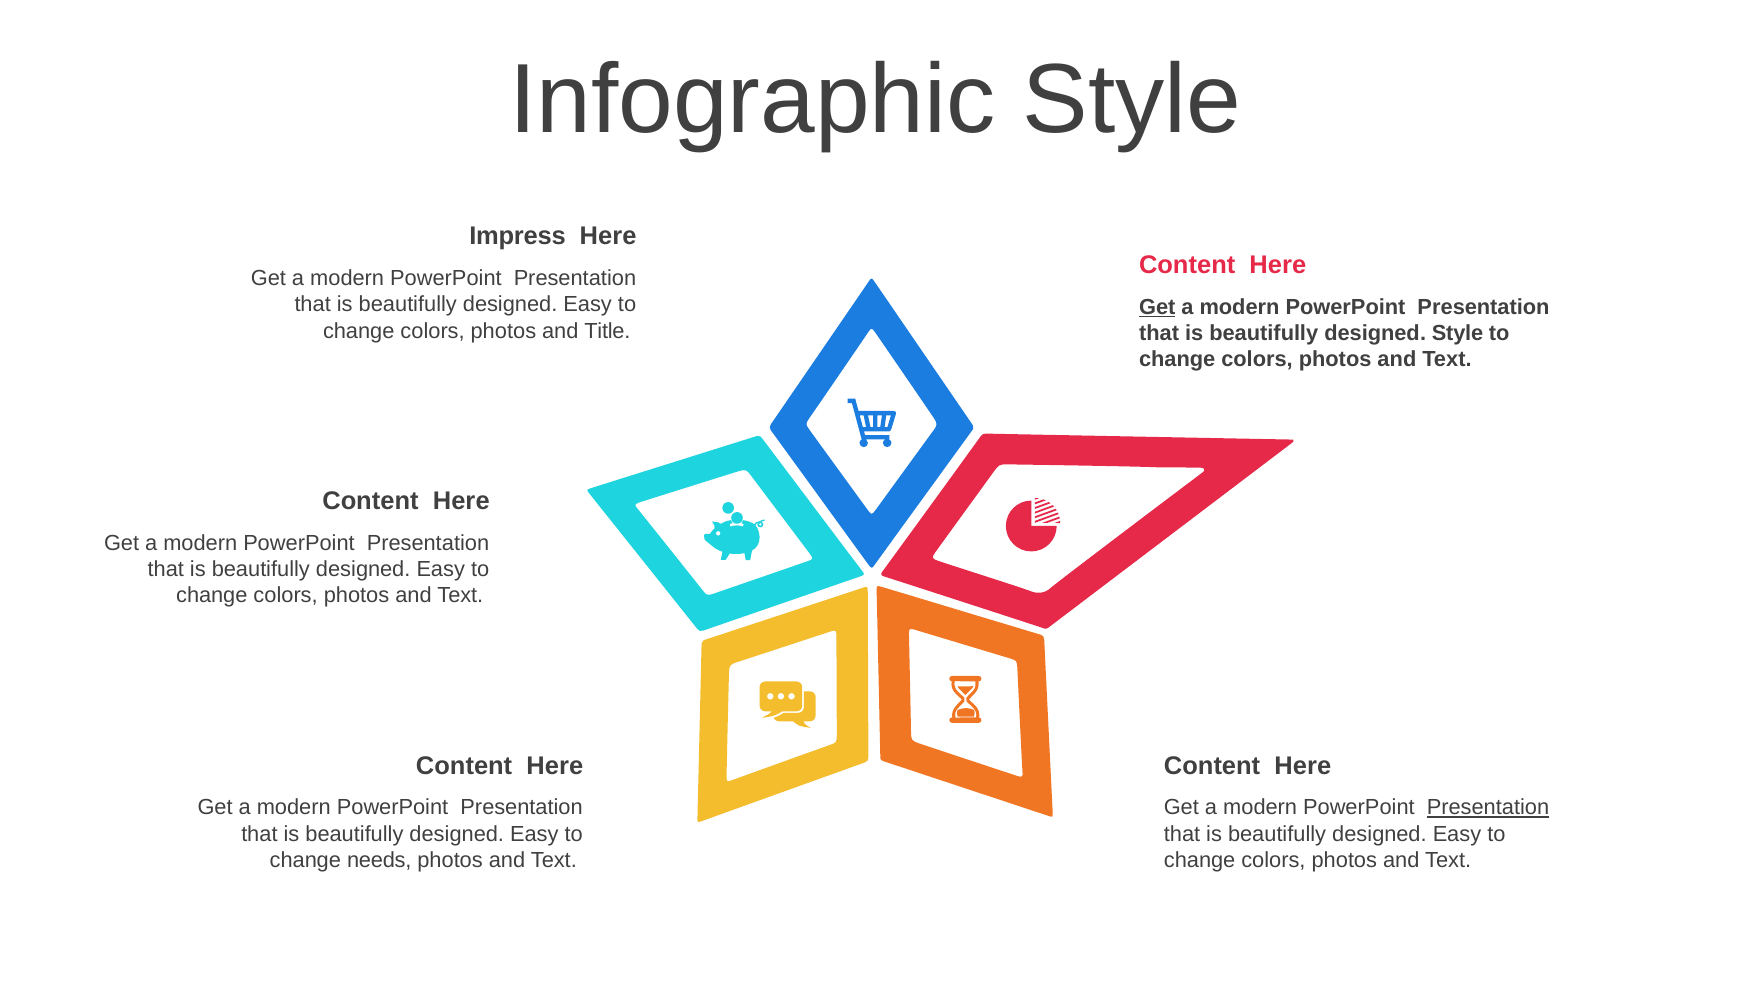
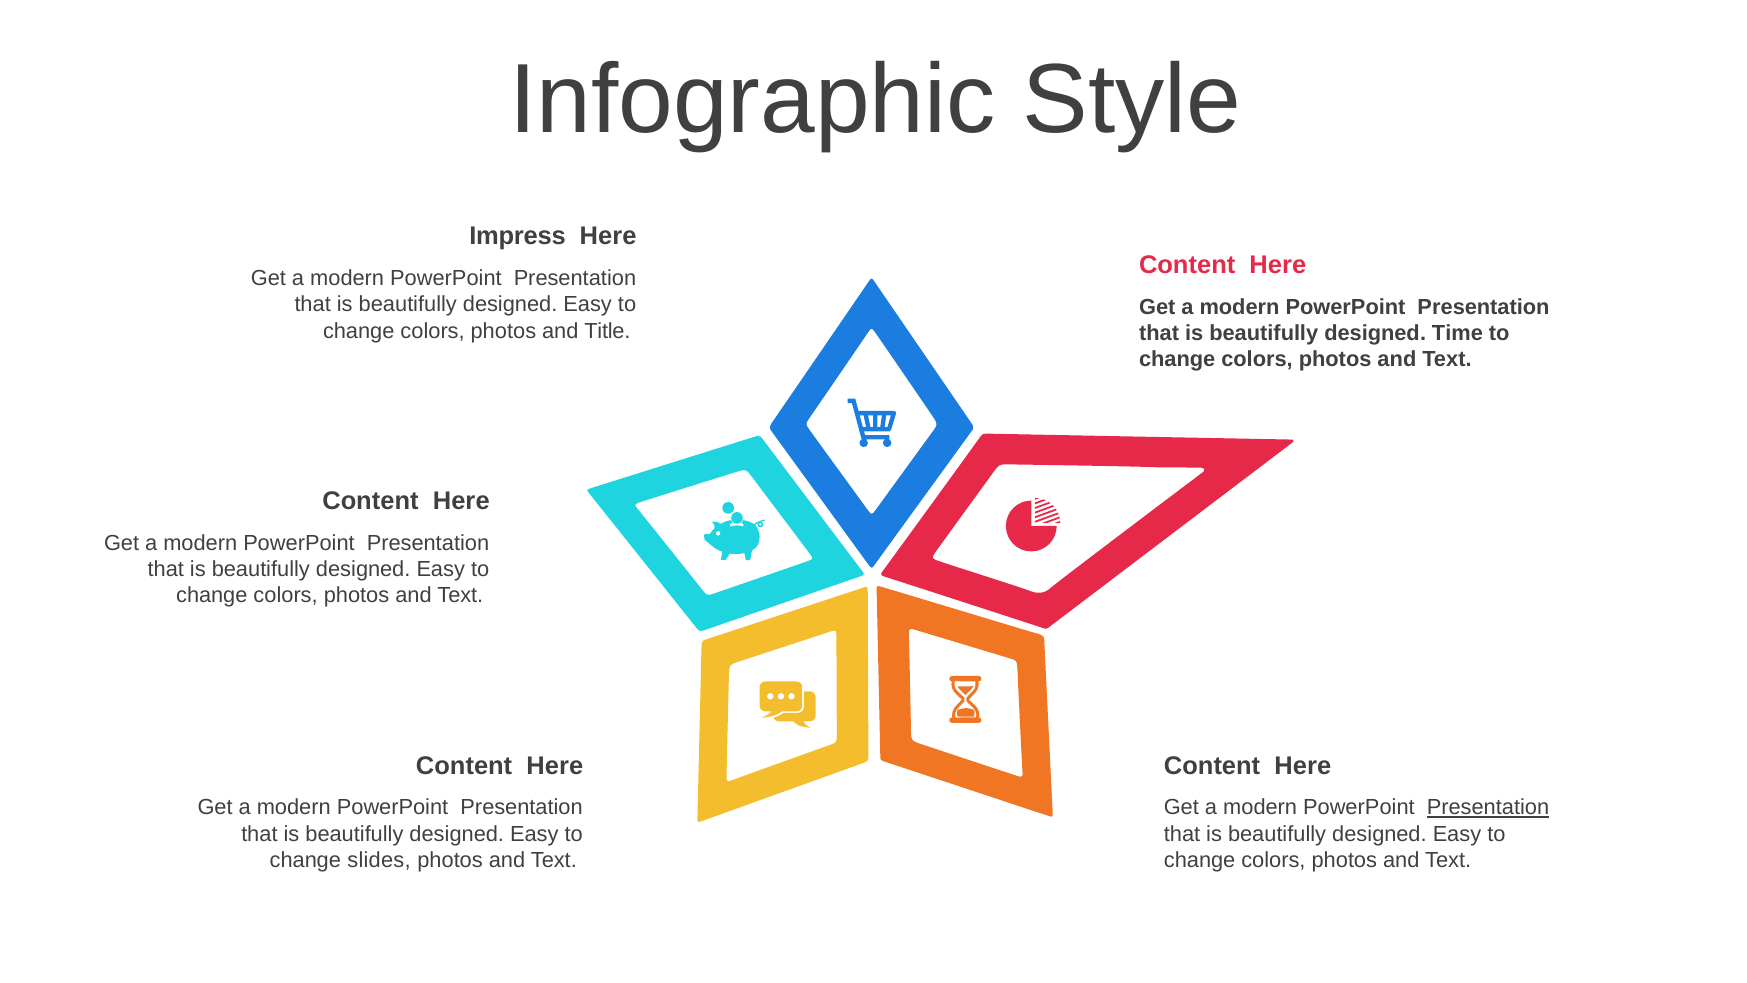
Get underline: present -> none (1157, 307)
designed Style: Style -> Time (1457, 333)
needs: needs -> slides (379, 860)
